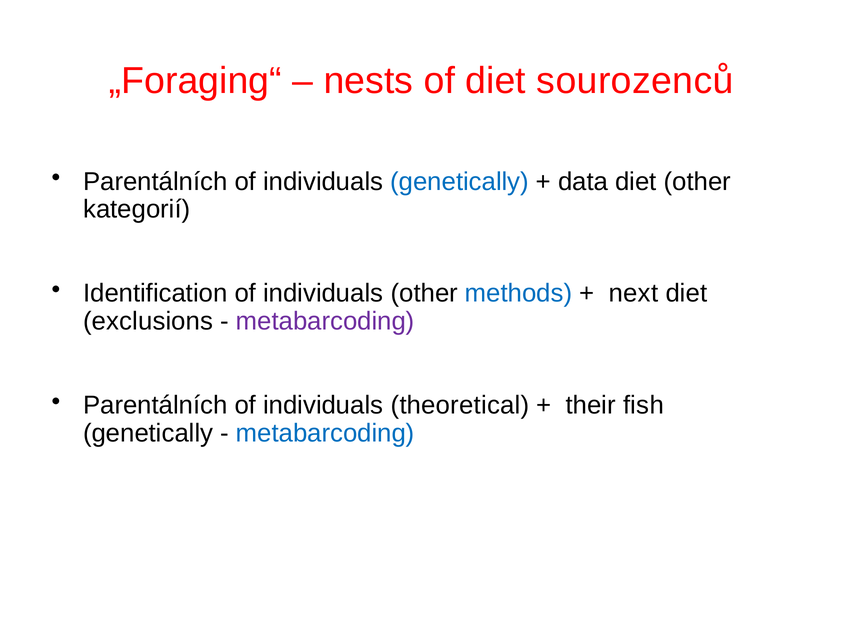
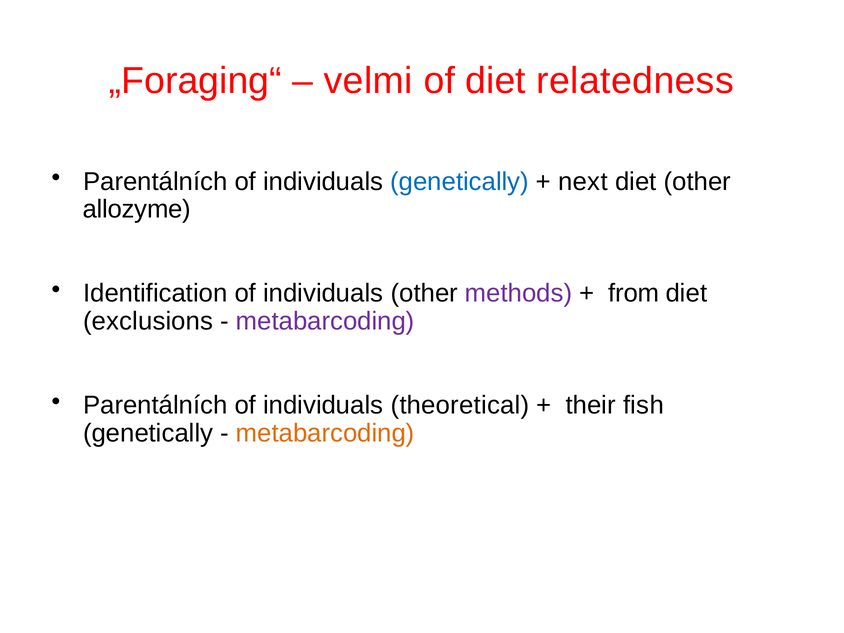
nests: nests -> velmi (368, 81)
sourozenců: sourozenců -> relatedness (635, 81)
data: data -> next (583, 182)
kategorií: kategorií -> allozyme (137, 209)
methods colour: blue -> purple (519, 293)
next: next -> from (634, 293)
metabarcoding colour: blue -> orange (325, 433)
